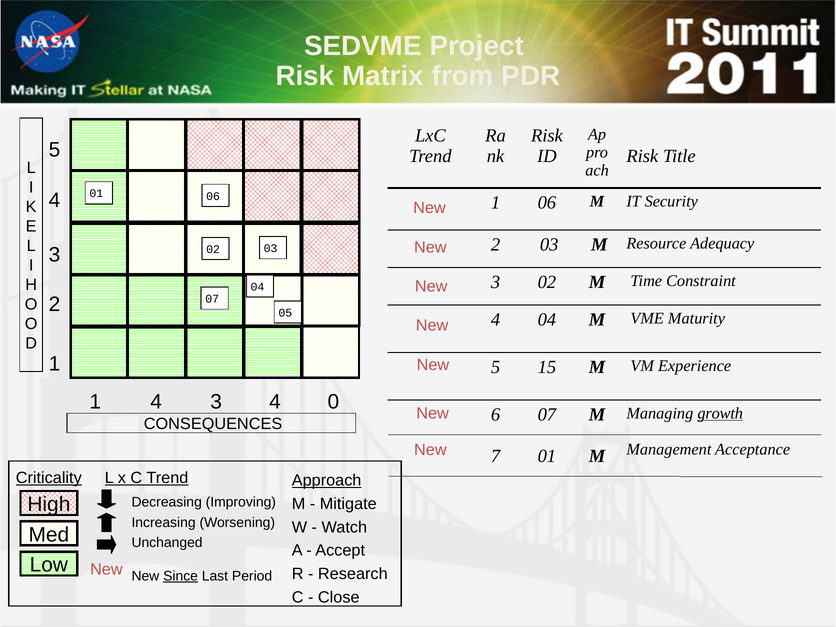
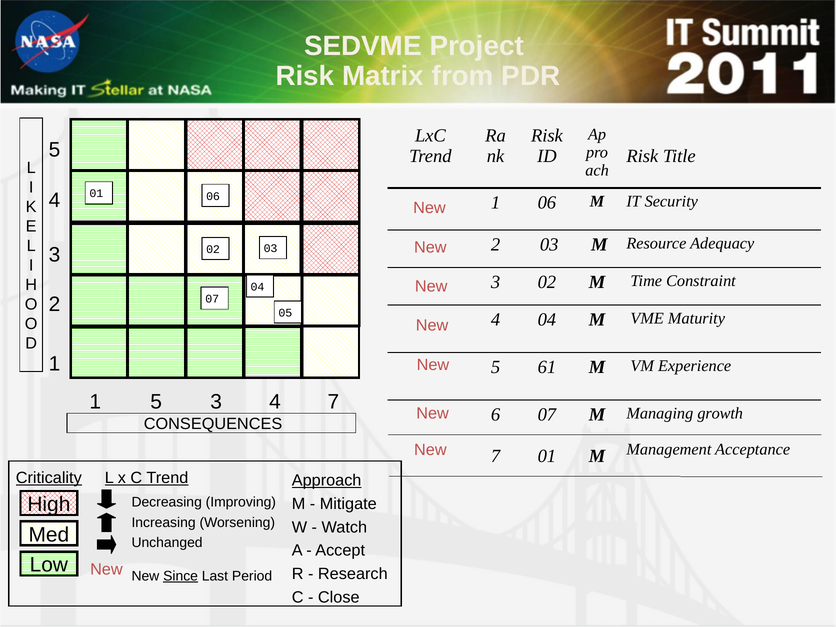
15: 15 -> 61 (547, 367)
1 4: 4 -> 5 (156, 402)
4 0: 0 -> 7 (333, 402)
growth underline: present -> none (720, 413)
